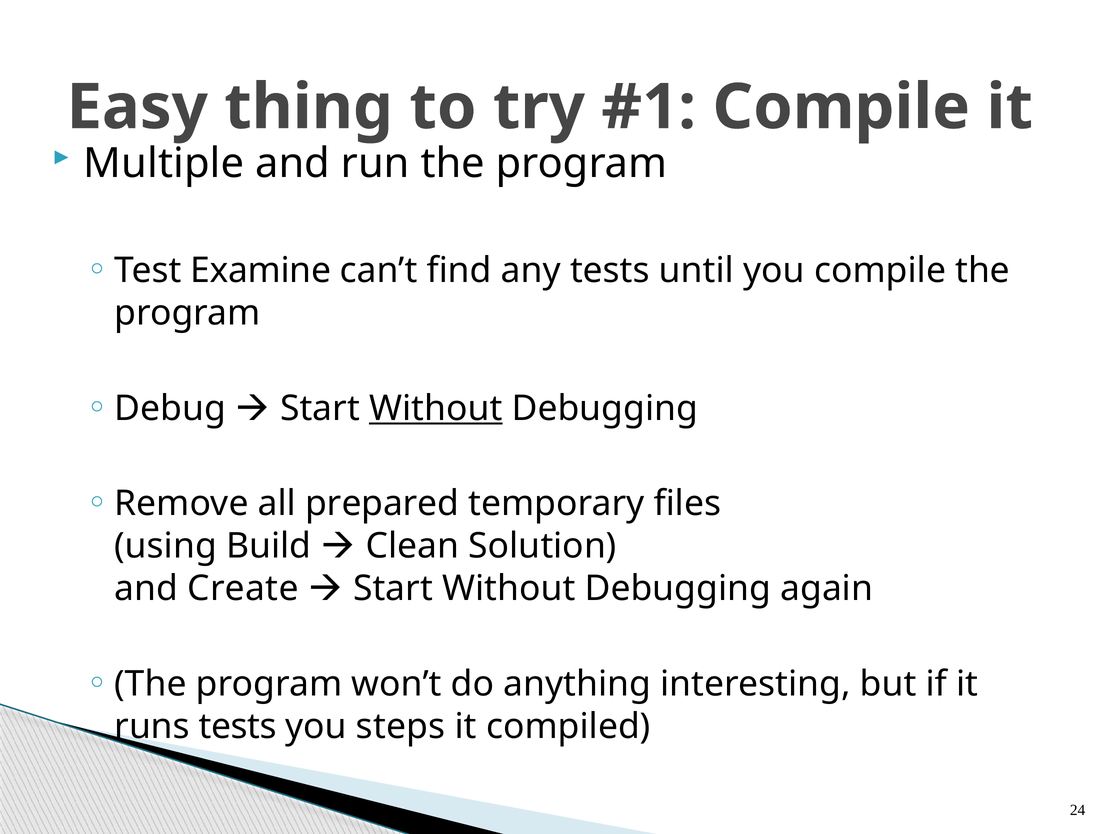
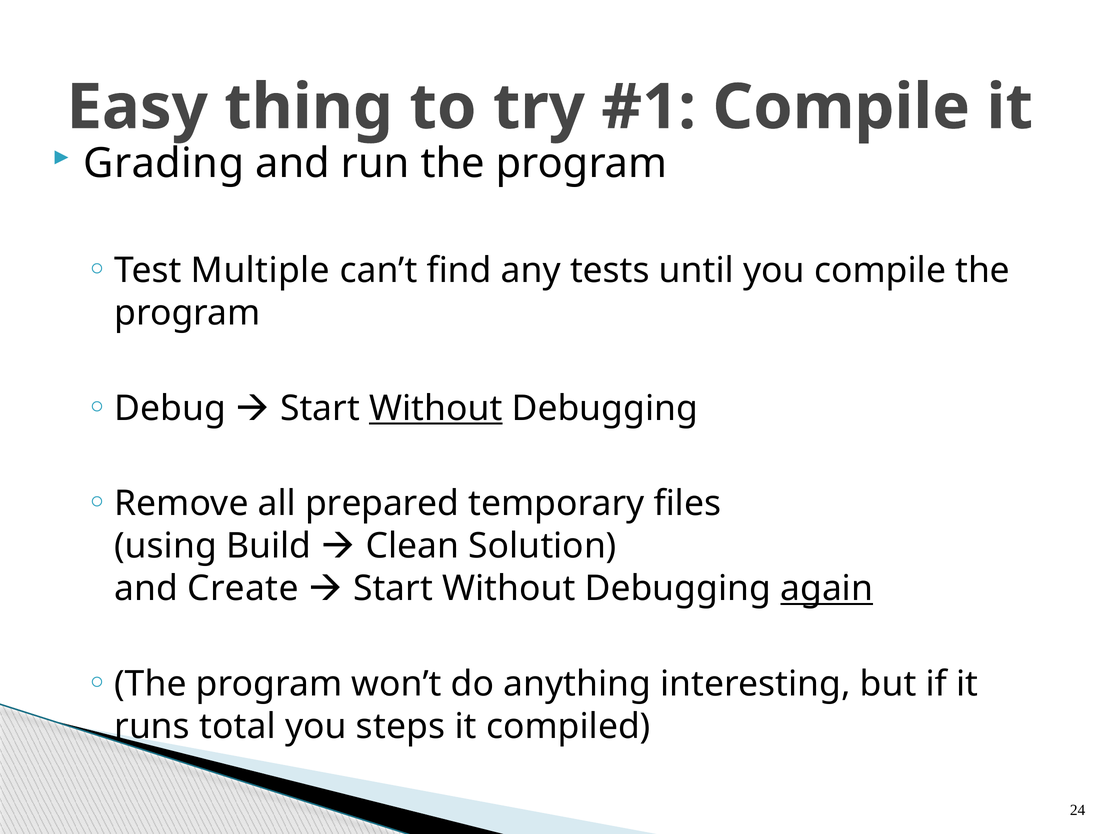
Multiple: Multiple -> Grading (164, 163)
Examine: Examine -> Multiple (260, 270)
again underline: none -> present (827, 589)
runs tests: tests -> total (237, 727)
